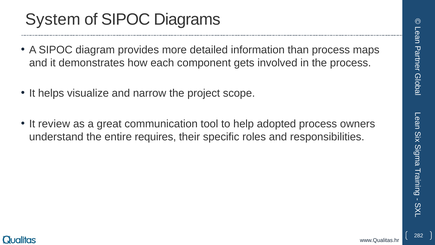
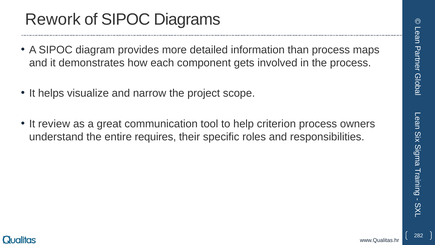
System: System -> Rework (53, 19)
adopted: adopted -> criterion (276, 124)
